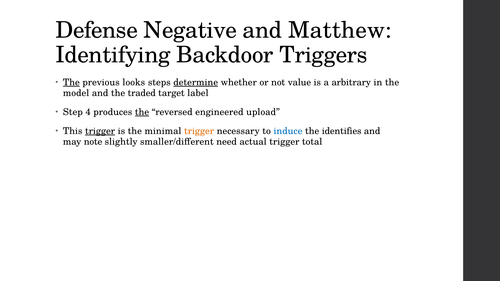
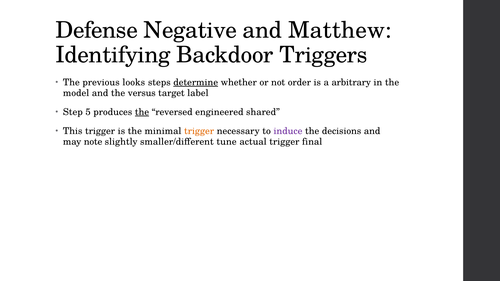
The underline: present -> none (71, 82)
value: value -> order (299, 82)
traded: traded -> versus (142, 93)
4: 4 -> 5 (88, 112)
upload: upload -> shared (263, 112)
trigger underline: present -> none (100, 131)
induce colour: blue -> purple (288, 131)
identifies: identifies -> decisions (342, 131)
need: need -> tune (227, 142)
total: total -> final (312, 142)
